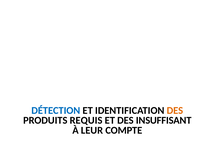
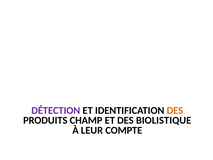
DÉTECTION colour: blue -> purple (56, 110)
REQUIS: REQUIS -> CHAMP (86, 120)
INSUFFISANT: INSUFFISANT -> BIOLISTIQUE (164, 120)
